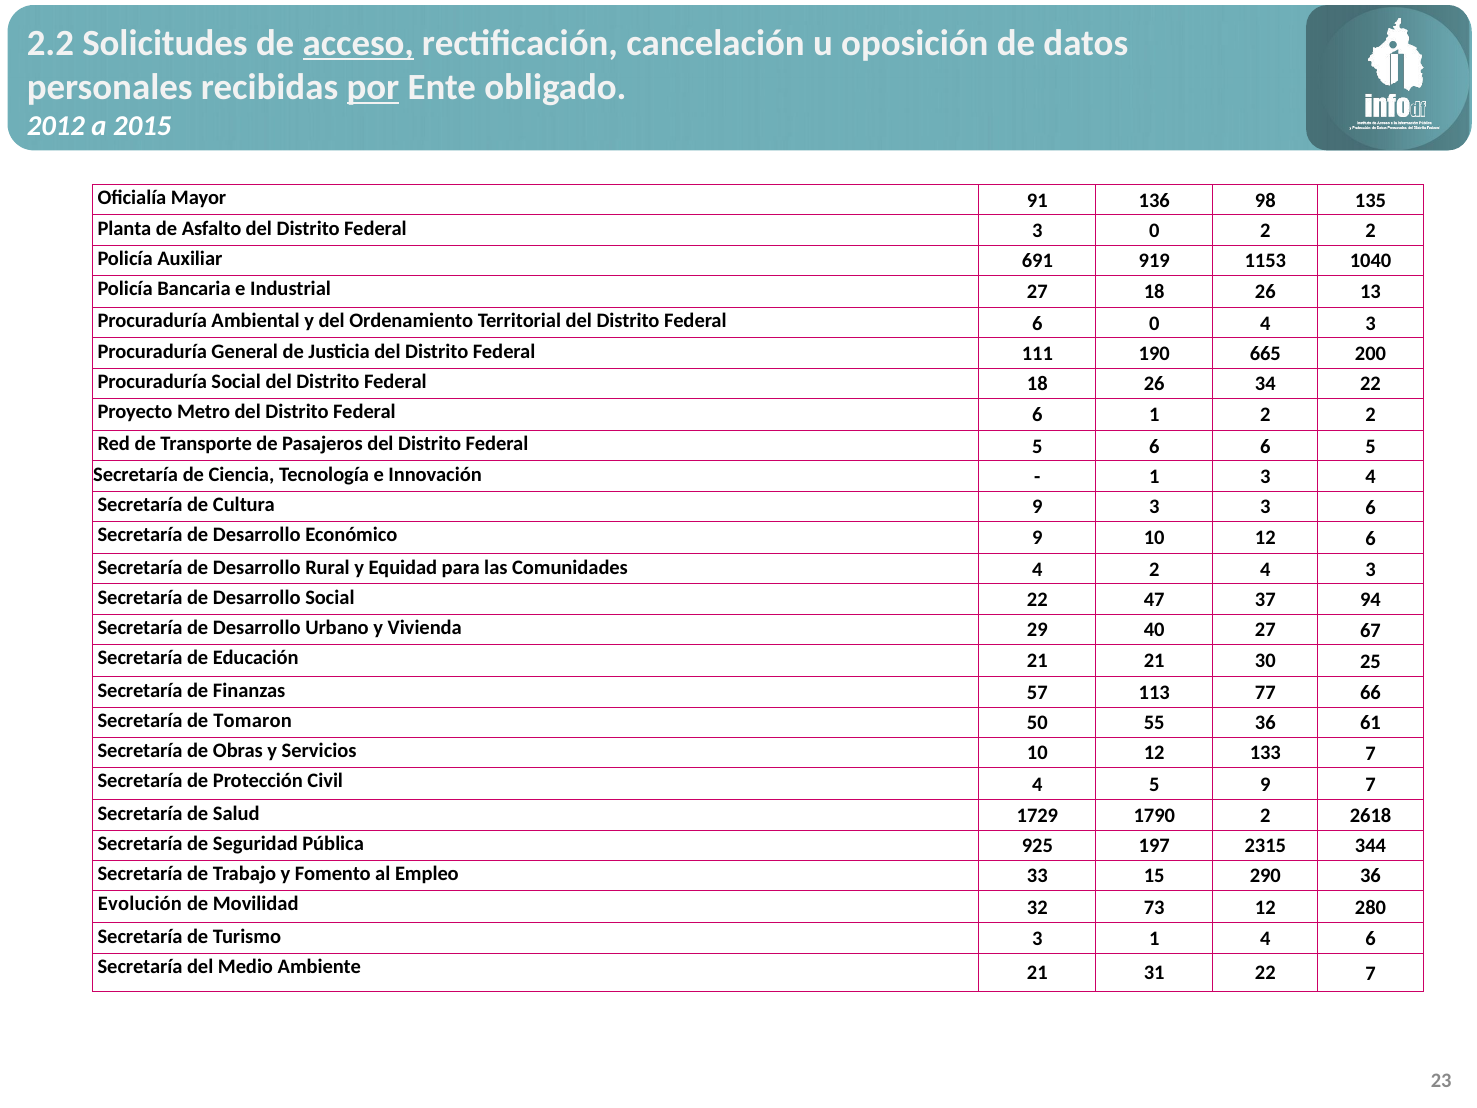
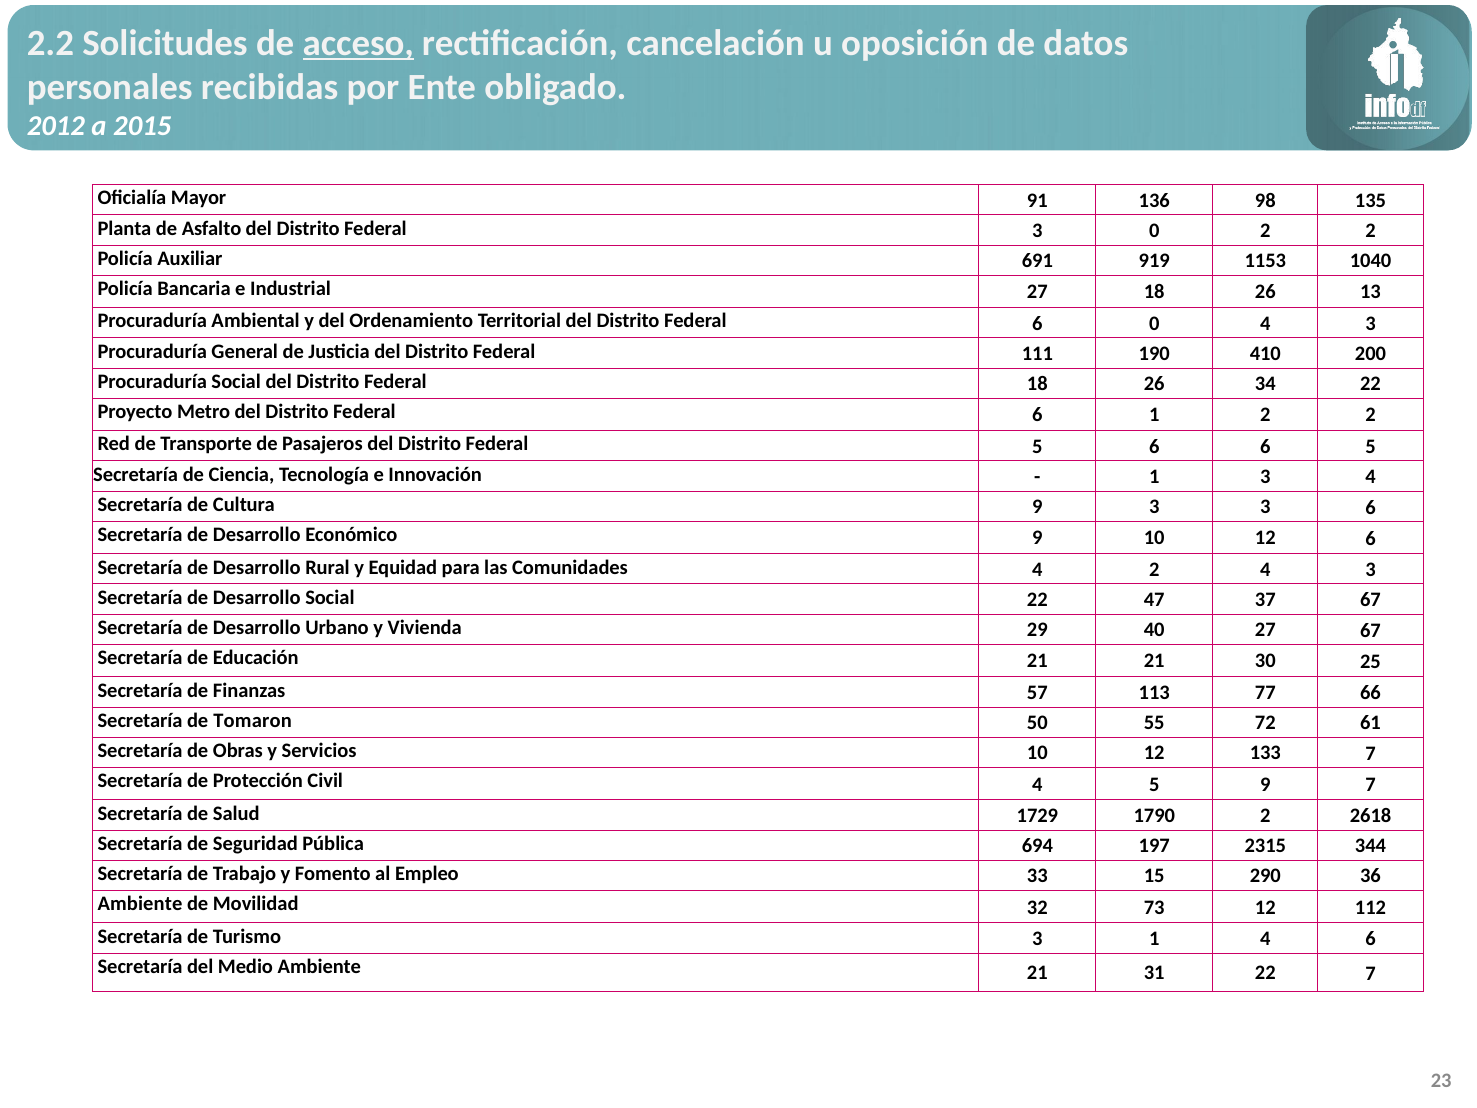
por underline: present -> none (373, 87)
665: 665 -> 410 (1265, 354)
37 94: 94 -> 67 (1371, 600)
55 36: 36 -> 72 (1265, 723)
925: 925 -> 694 (1037, 846)
Evolución: Evolución -> Ambiente (140, 904)
280: 280 -> 112 (1371, 907)
